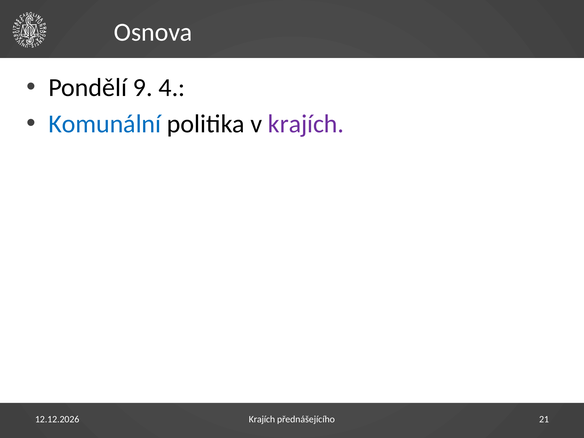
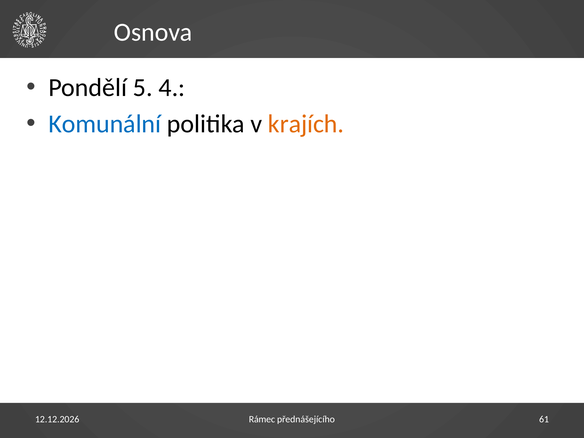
9: 9 -> 5 (143, 88)
krajích colour: purple -> orange (306, 124)
Krajích: Krajích -> Rámec (262, 419)
21: 21 -> 61 (544, 419)
